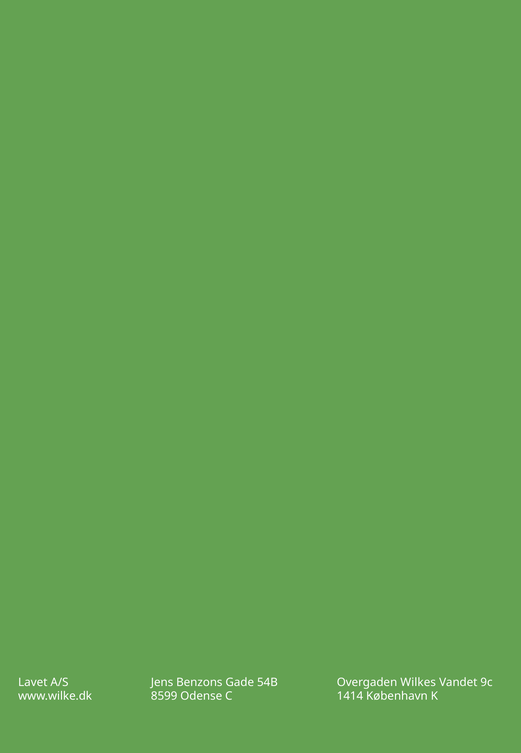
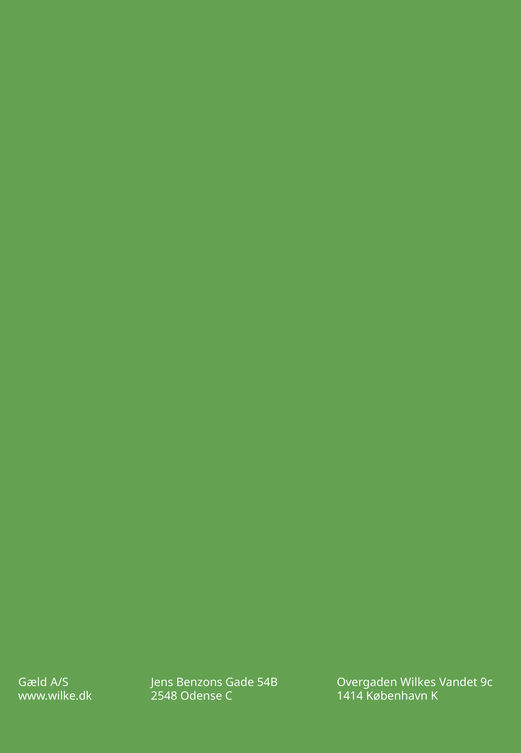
Lavet: Lavet -> Gæld (33, 682)
8599: 8599 -> 2548 (164, 696)
